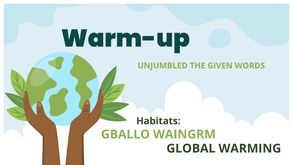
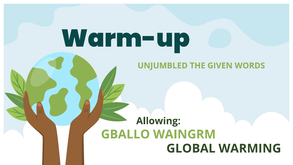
Habitats: Habitats -> Allowing (158, 121)
